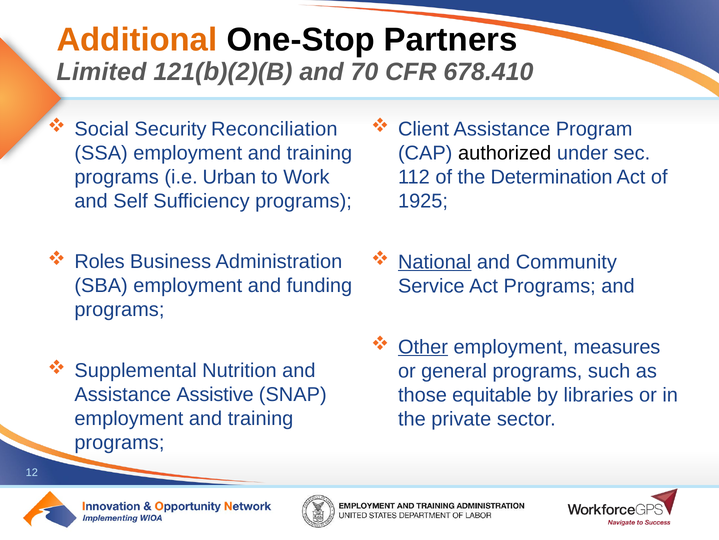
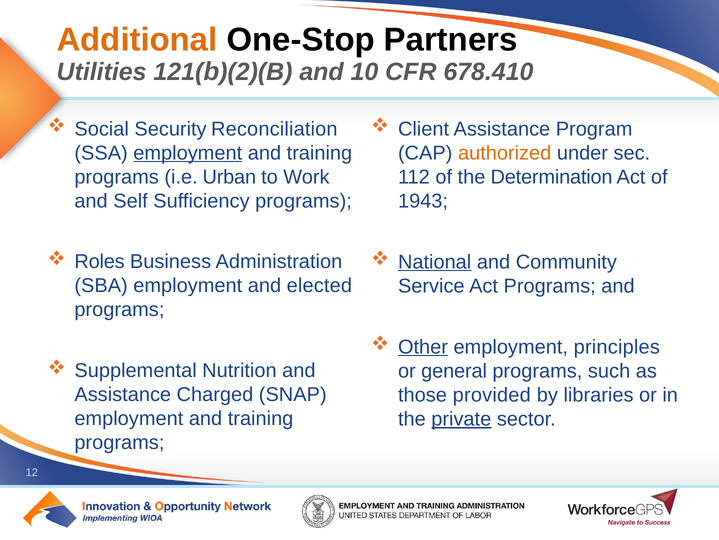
Limited: Limited -> Utilities (102, 72)
70: 70 -> 10 (364, 72)
employment underline: none -> present (188, 153)
authorized colour: black -> orange (505, 153)
1925: 1925 -> 1943 (423, 201)
funding: funding -> elected (319, 285)
measures: measures -> principles (617, 346)
Assistive: Assistive -> Charged (215, 394)
equitable: equitable -> provided (492, 394)
private underline: none -> present (461, 418)
